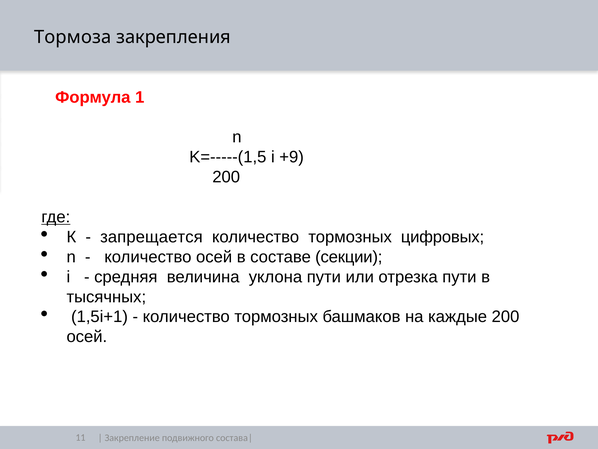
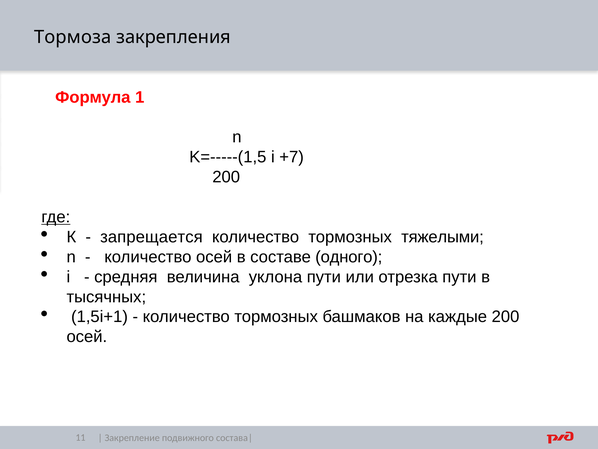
+9: +9 -> +7 (292, 157)
цифровых: цифровых -> тяжелыми (442, 237)
секции: секции -> одного (349, 257)
